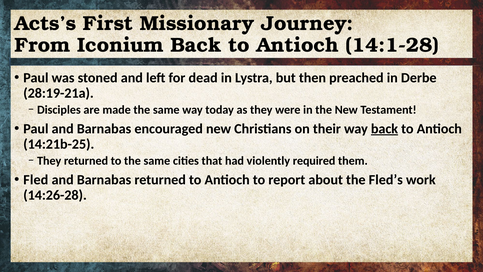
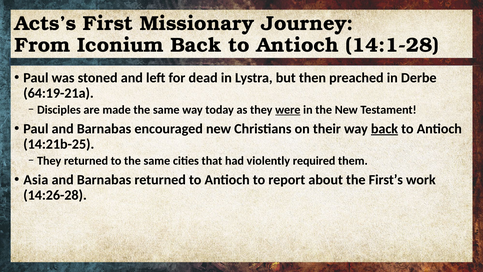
28:19-21a: 28:19-21a -> 64:19-21a (59, 93)
were underline: none -> present (288, 110)
Fled: Fled -> Asia (36, 180)
Fled’s: Fled’s -> First’s (386, 180)
